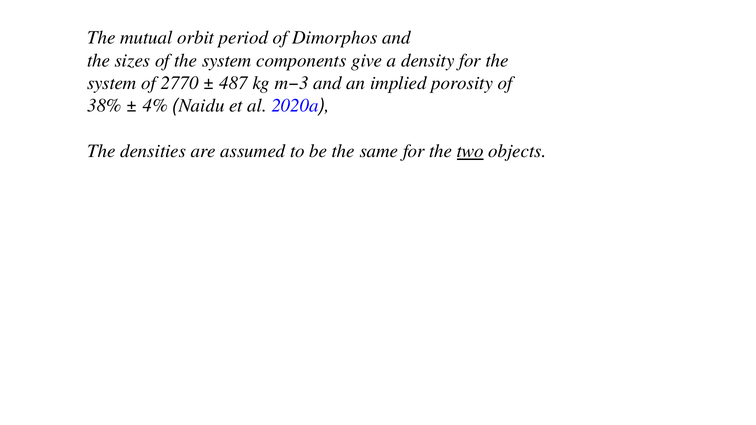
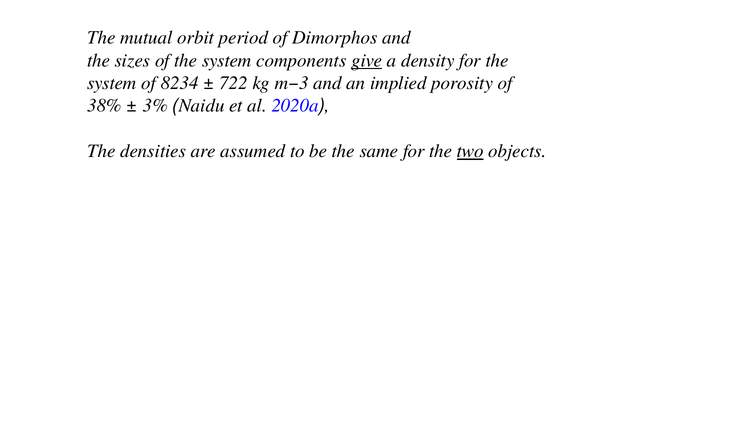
give underline: none -> present (367, 60)
2770: 2770 -> 8234 (180, 83)
487: 487 -> 722 (234, 83)
4%: 4% -> 3% (155, 106)
